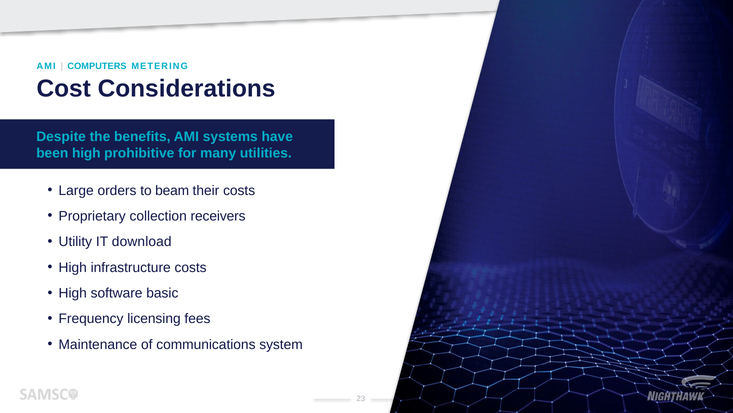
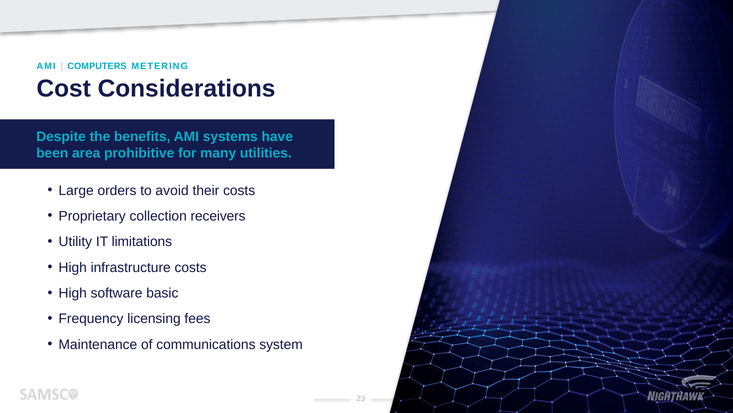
been high: high -> area (86, 153)
beam: beam -> avoid (172, 190)
download: download -> limitations (142, 241)
